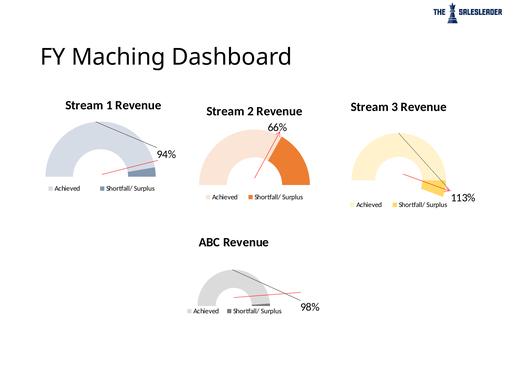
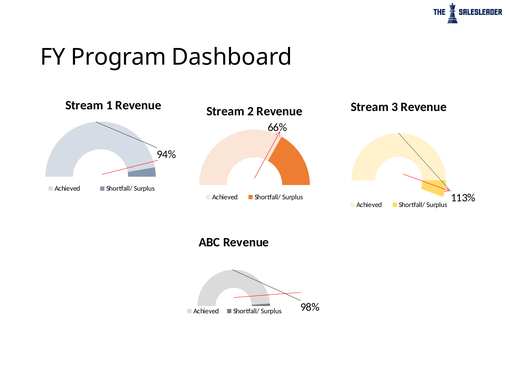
Maching: Maching -> Program (119, 57)
